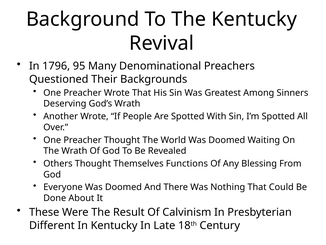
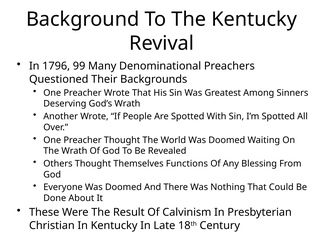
95: 95 -> 99 (79, 66)
Different: Different -> Christian (52, 225)
